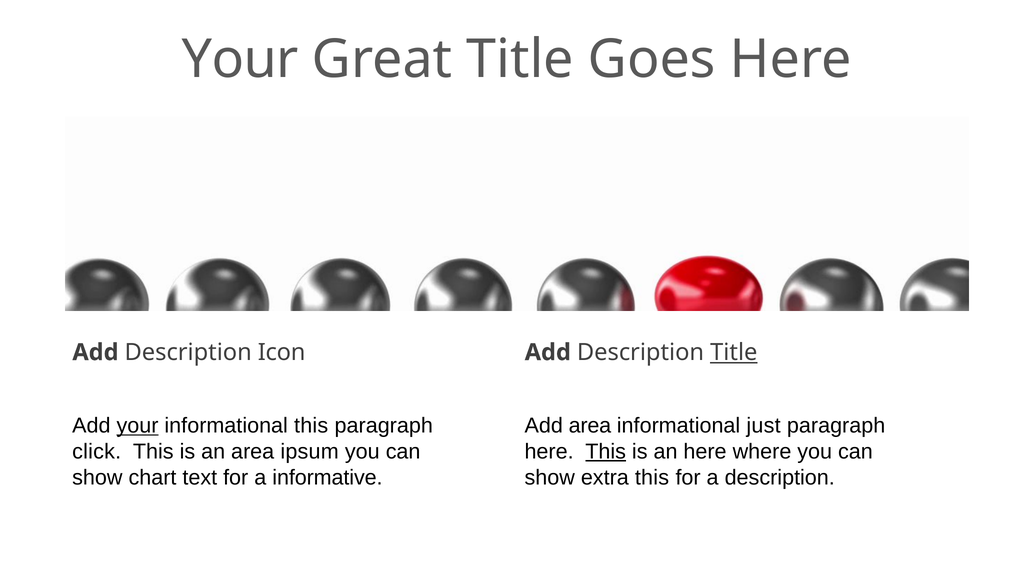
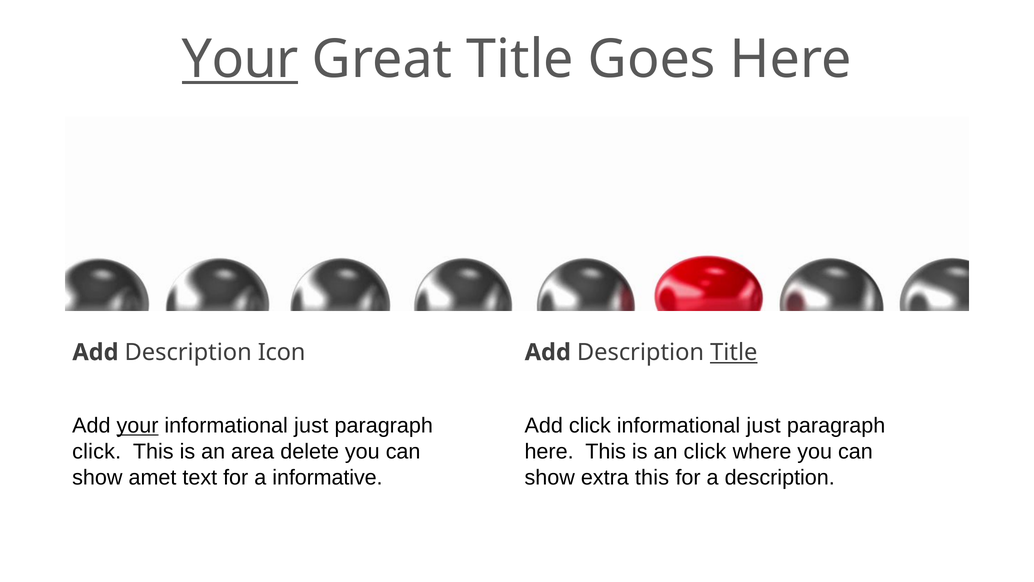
Your underline: none -> present (240, 59)
this: this -> just (311, 425)
Add area: area -> click (590, 425)
ipsum: ipsum -> delete (310, 451)
This underline: present -> none (606, 451)
an here: here -> click (705, 451)
chart: chart -> amet (152, 477)
